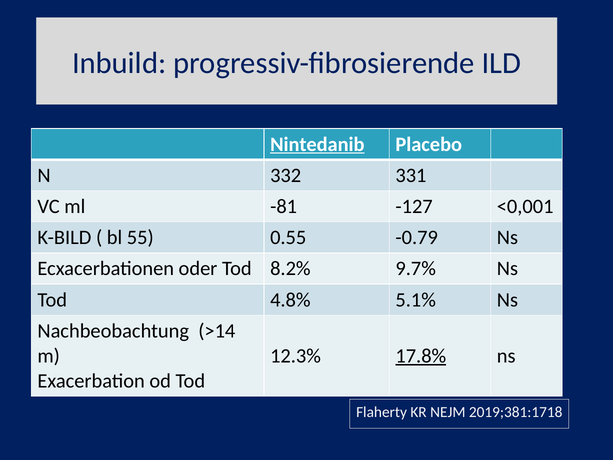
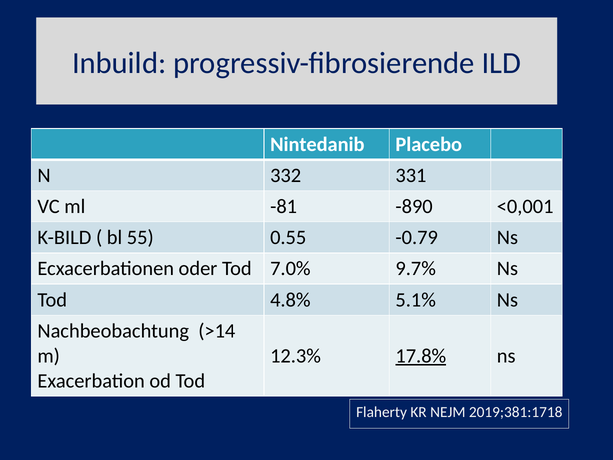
Nintedanib underline: present -> none (317, 144)
-127: -127 -> -890 (414, 206)
8.2%: 8.2% -> 7.0% (290, 269)
